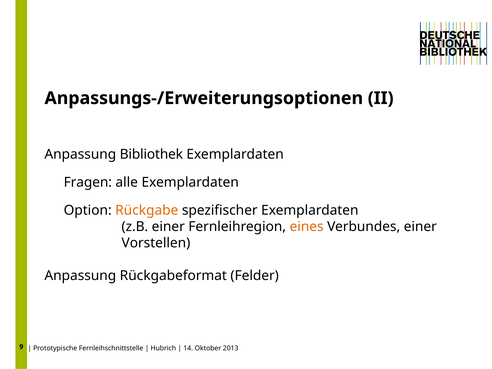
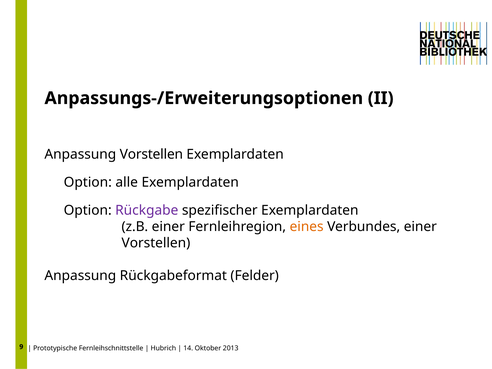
Anpassung Bibliothek: Bibliothek -> Vorstellen (151, 154)
Fragen: Fragen -> Option (88, 182)
Rückgabe colour: orange -> purple (147, 210)
